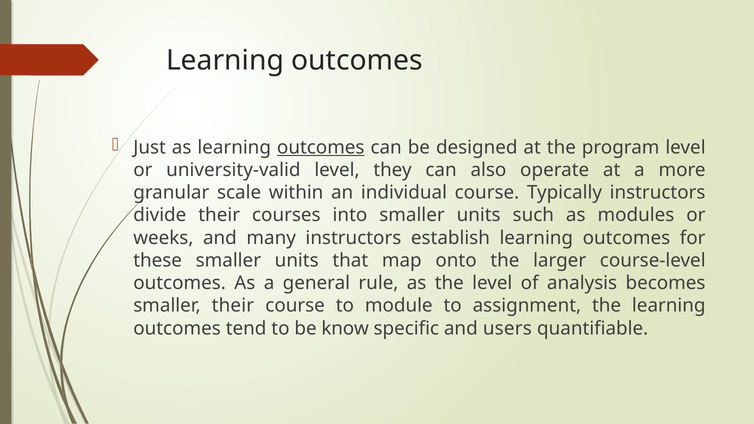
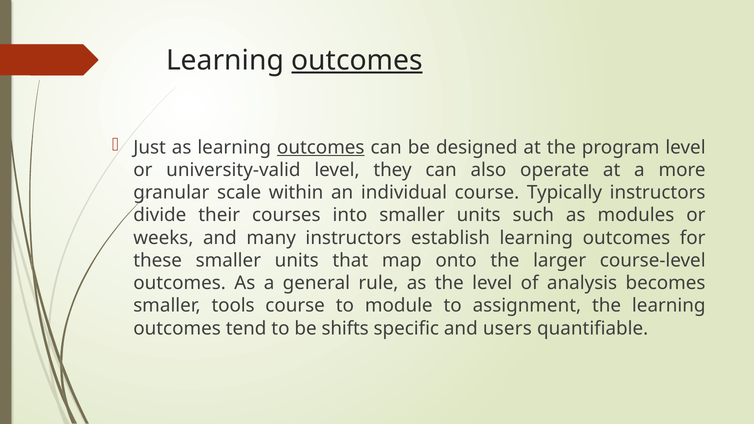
outcomes underline: none -> present (357, 60)
smaller their: their -> tools (233, 306)
know: know -> shifts (345, 328)
